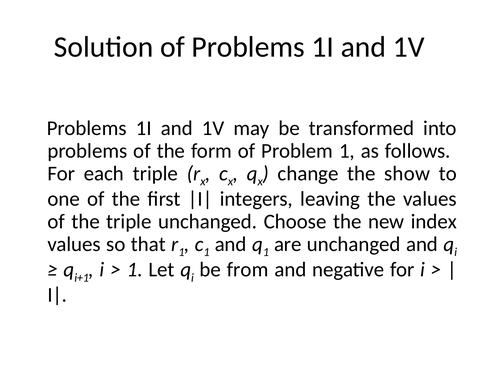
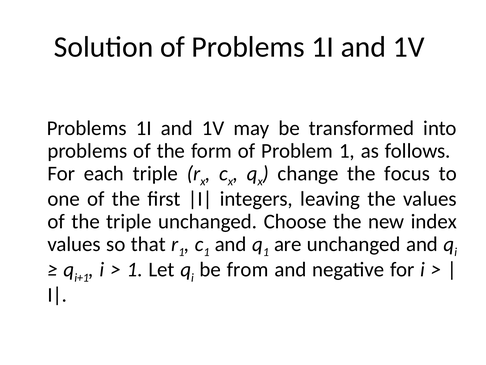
show: show -> focus (407, 173)
